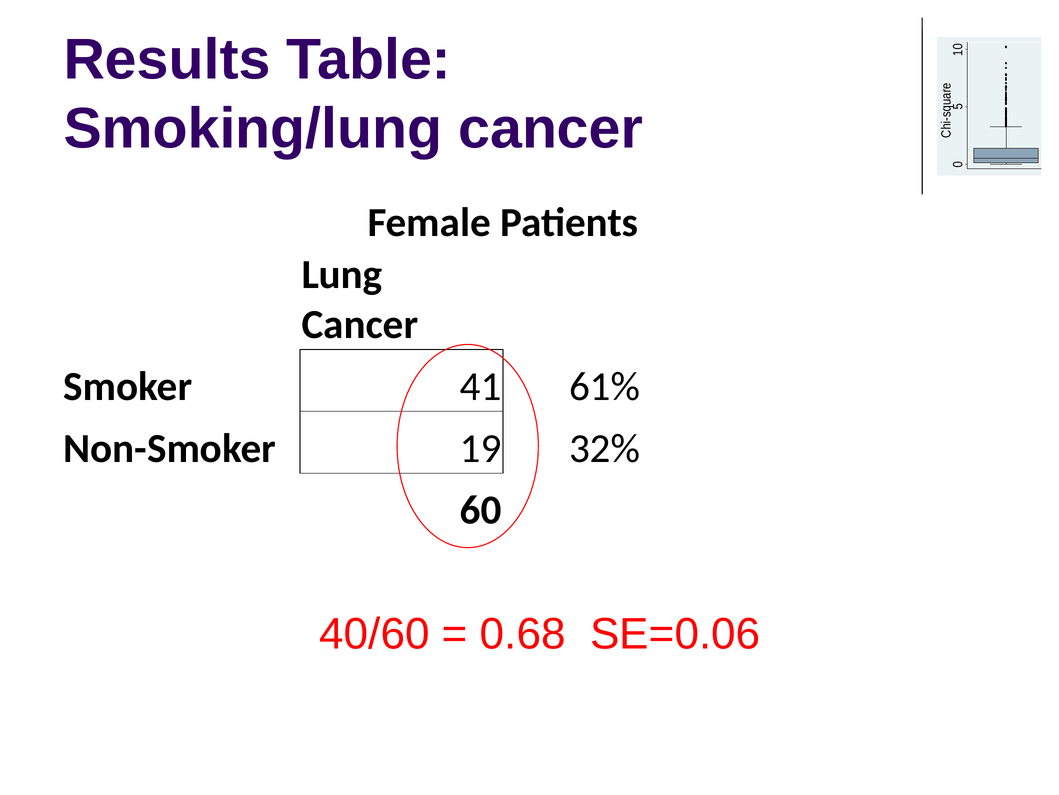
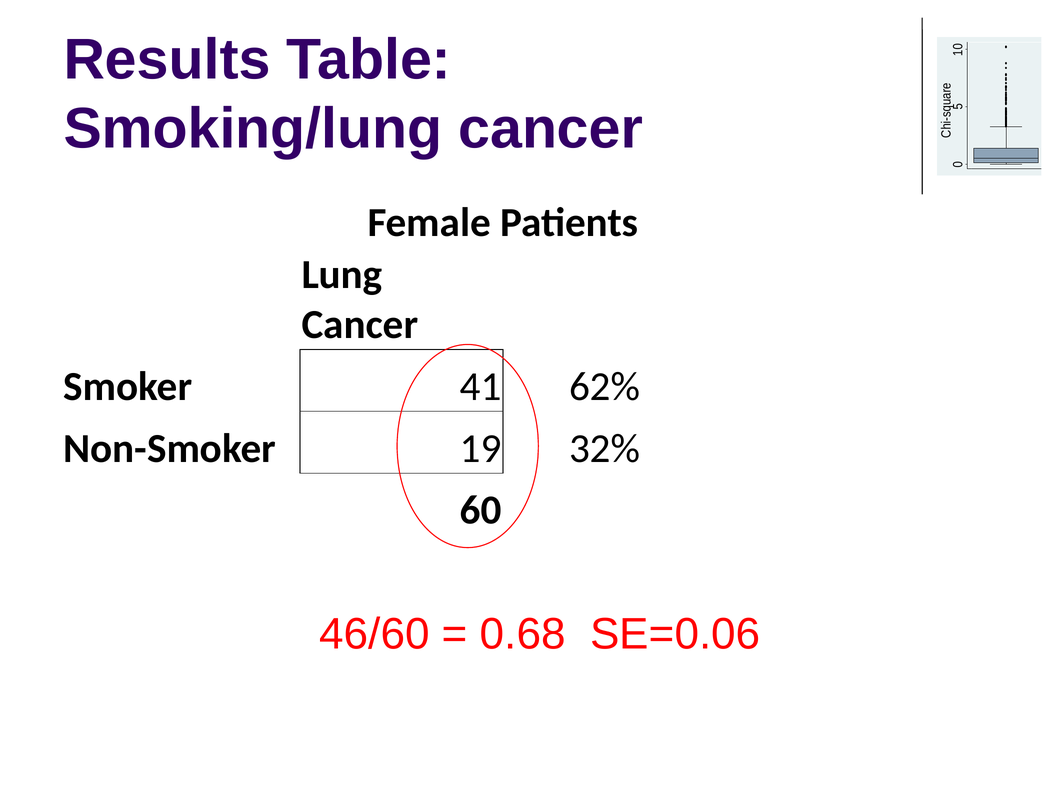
61%: 61% -> 62% (605, 386)
40/60: 40/60 -> 46/60 (374, 633)
